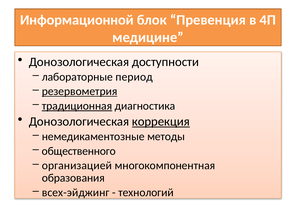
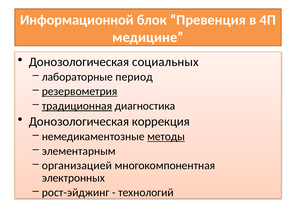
доступности: доступности -> социальных (165, 62)
коррекция underline: present -> none (161, 121)
методы underline: none -> present (166, 137)
общественного: общественного -> элементарным (79, 151)
образования: образования -> электронных (73, 178)
всех-эйджинг: всех-эйджинг -> рост-эйджинг (76, 192)
